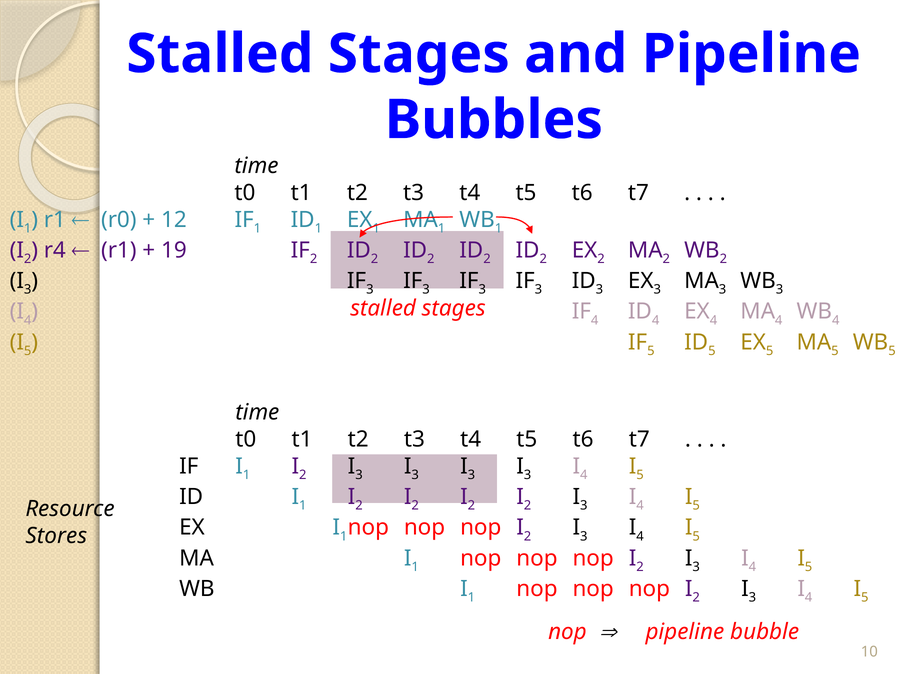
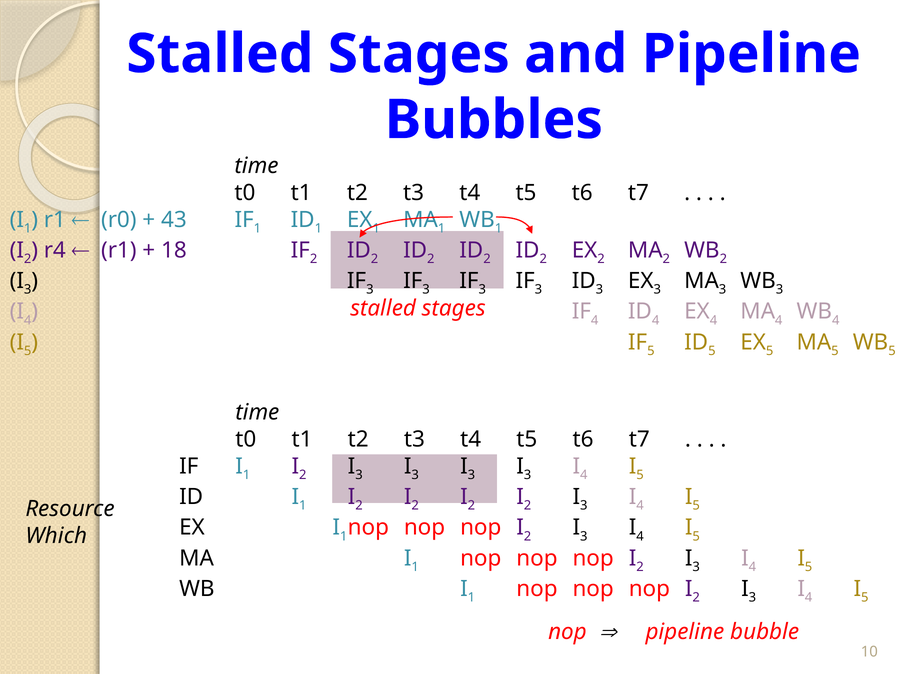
12: 12 -> 43 (174, 220)
19: 19 -> 18 (174, 250)
Stores: Stores -> Which (56, 536)
